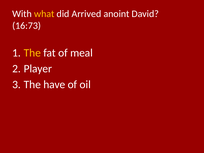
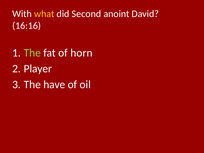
Arrived: Arrived -> Second (86, 14)
16:73: 16:73 -> 16:16 (27, 26)
The colour: yellow -> light green (32, 53)
meal: meal -> horn (81, 53)
